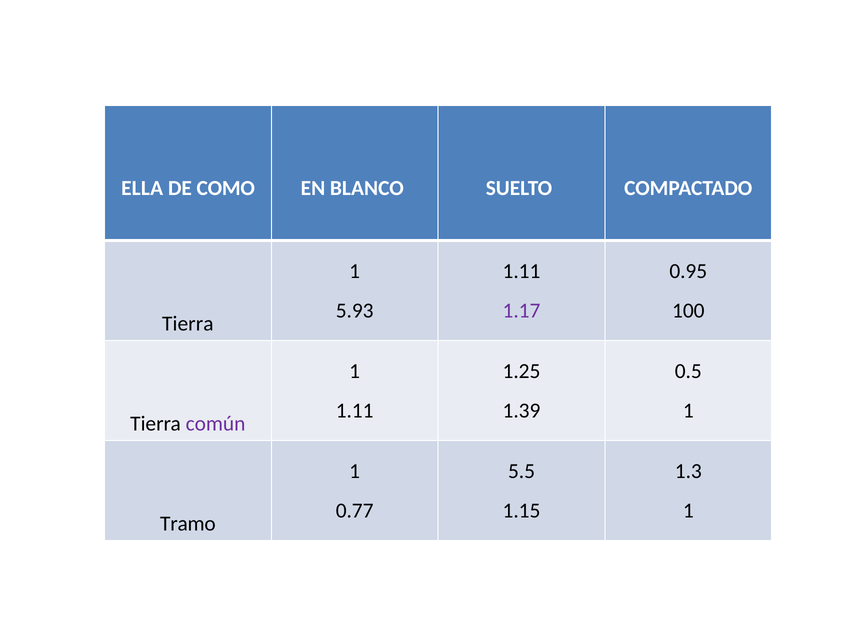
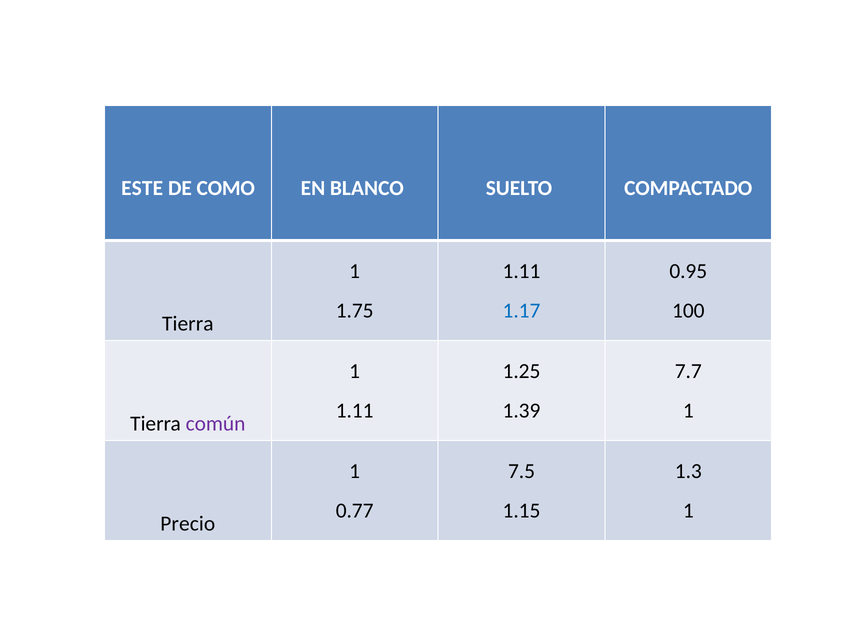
ELLA: ELLA -> ESTE (142, 188)
5.93: 5.93 -> 1.75 (355, 310)
1.17 colour: purple -> blue (521, 310)
0.5: 0.5 -> 7.7 (688, 371)
5.5: 5.5 -> 7.5 (521, 471)
Tramo: Tramo -> Precio (188, 524)
